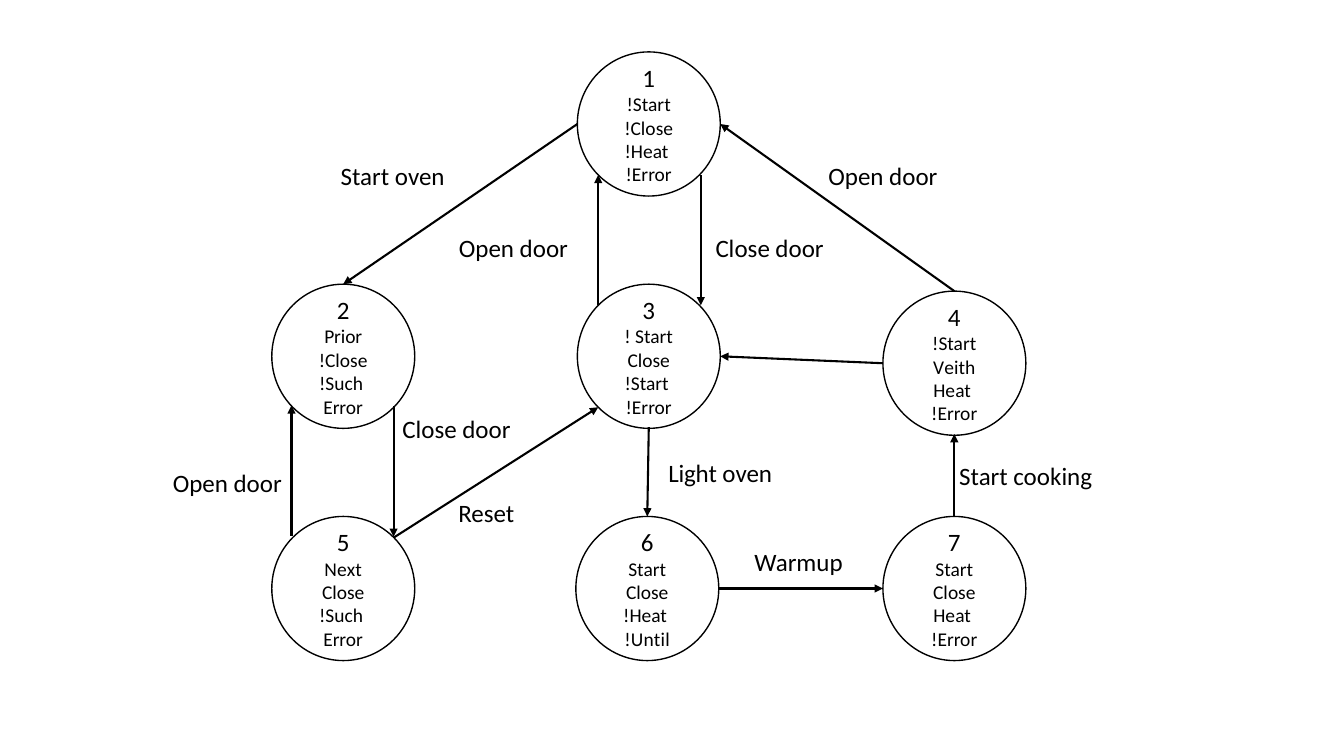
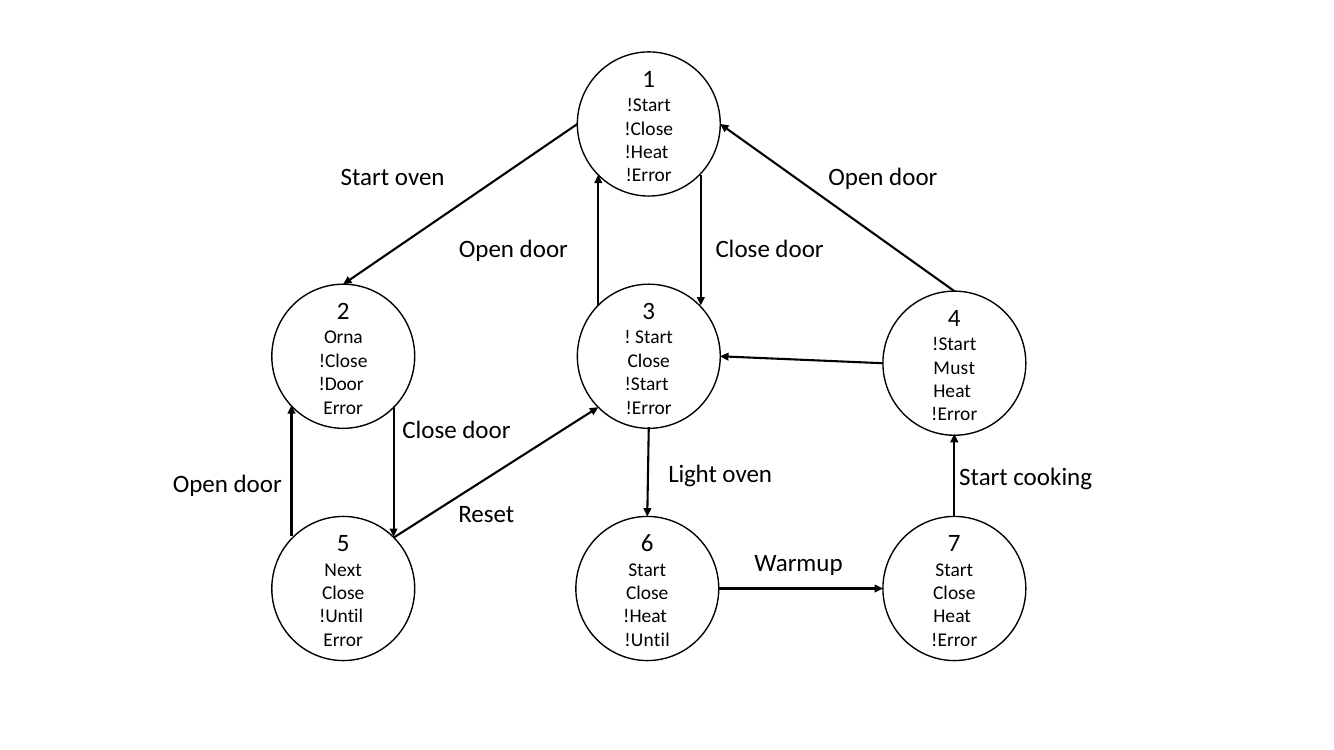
Prior: Prior -> Orna (343, 338)
Veith: Veith -> Must (954, 368)
!Such: !Such -> !Door (341, 384)
!Such: !Such -> !Until (341, 617)
